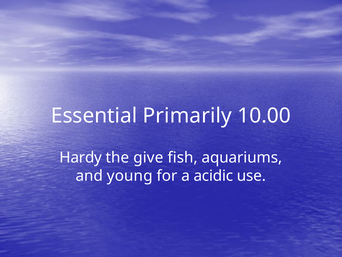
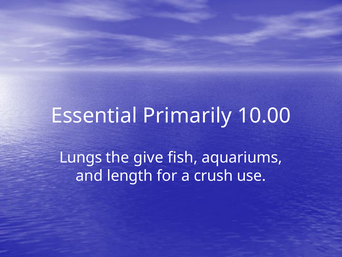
Hardy: Hardy -> Lungs (81, 157)
young: young -> length (130, 175)
acidic: acidic -> crush (213, 175)
